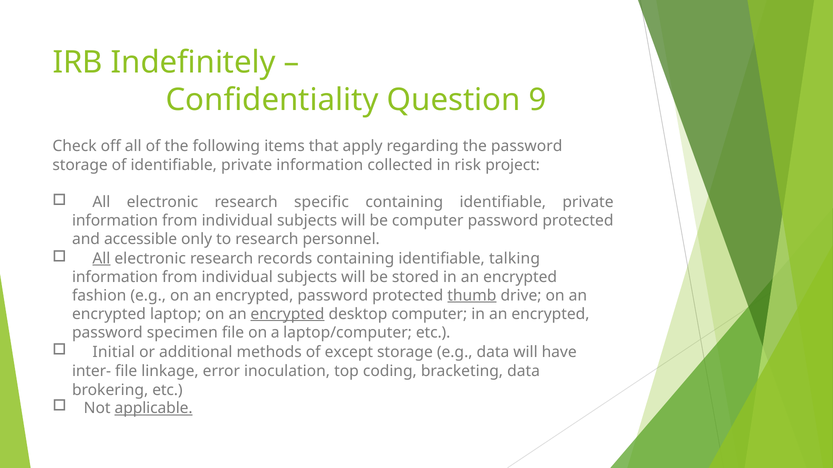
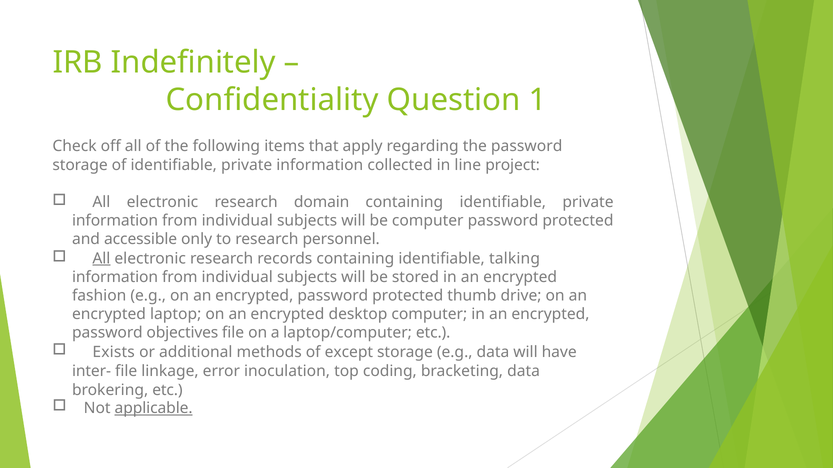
9: 9 -> 1 (538, 100)
risk: risk -> line (468, 165)
specific: specific -> domain (322, 203)
thumb underline: present -> none (472, 296)
encrypted underline: present -> none (287, 314)
specimen: specimen -> objectives (182, 333)
Initial: Initial -> Exists (114, 353)
